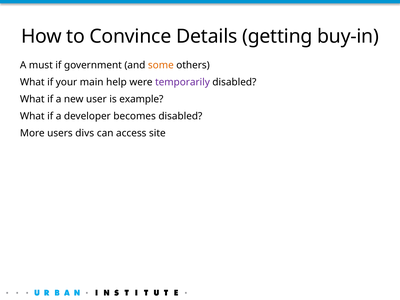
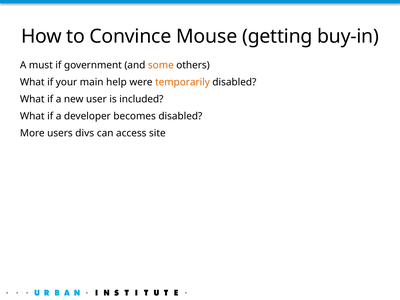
Details: Details -> Mouse (207, 36)
temporarily colour: purple -> orange (182, 82)
example: example -> included (141, 99)
